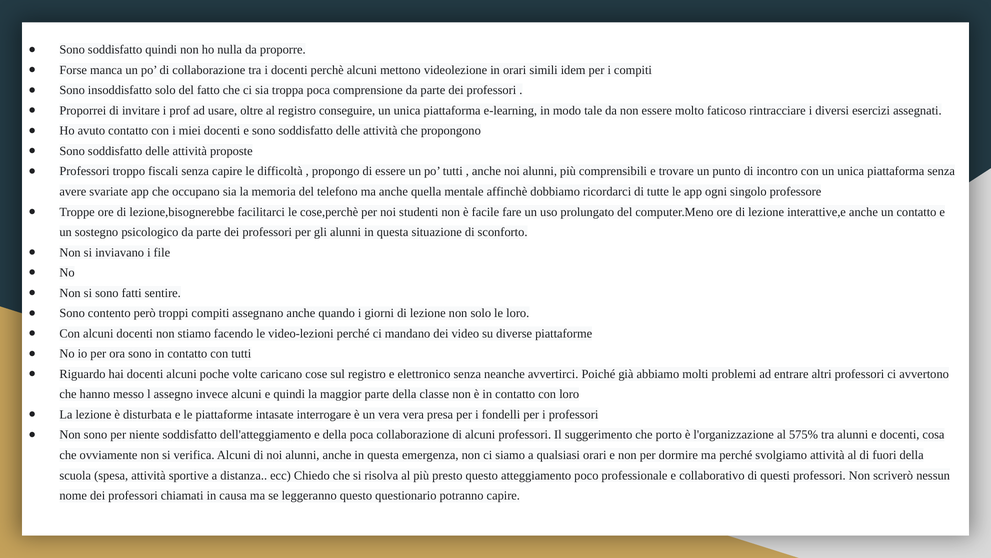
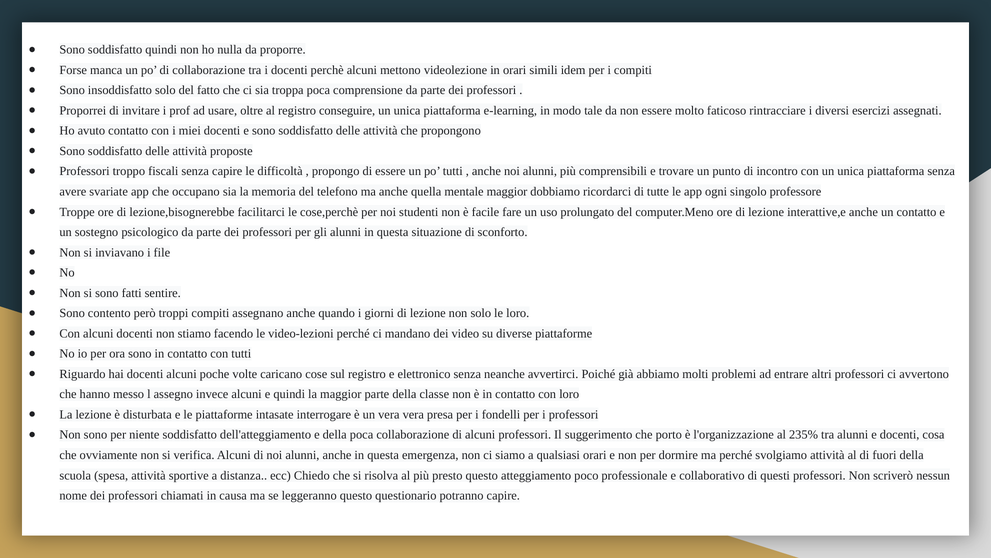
mentale affinchè: affinchè -> maggior (507, 191)
575%: 575% -> 235% (804, 434)
